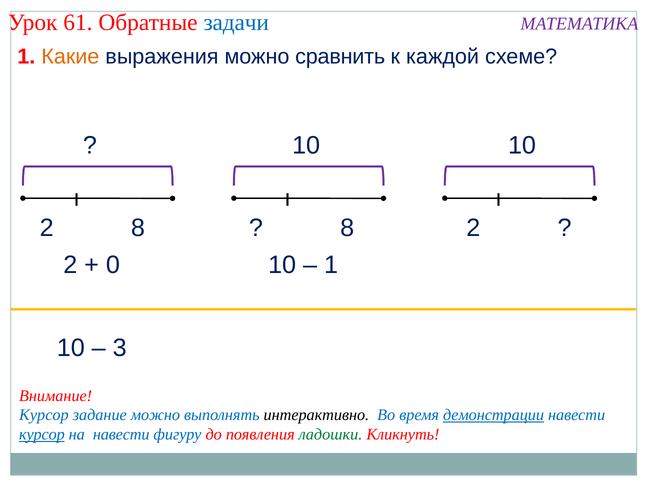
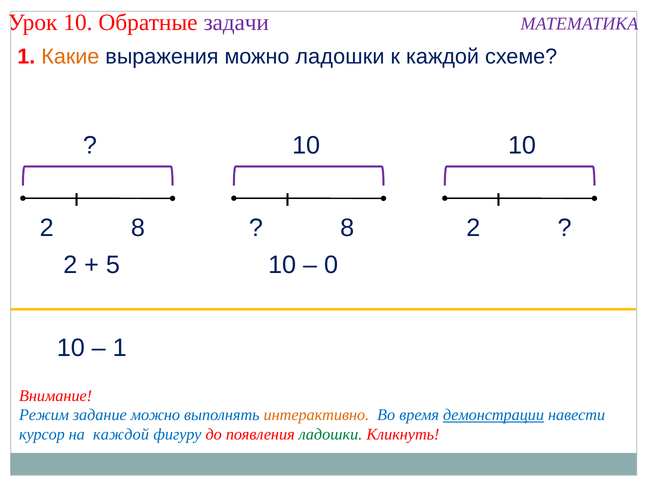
Урок 61: 61 -> 10 (78, 23)
задачи colour: blue -> purple (236, 23)
можно сравнить: сравнить -> ладошки (340, 57)
0: 0 -> 5 (113, 265)
1: 1 -> 0 (331, 265)
3: 3 -> 1 (120, 348)
Курсор: Курсор -> Режим (44, 415)
интерактивно colour: black -> orange (316, 415)
курсор underline: present -> none (42, 435)
на навести: навести -> каждой (121, 435)
